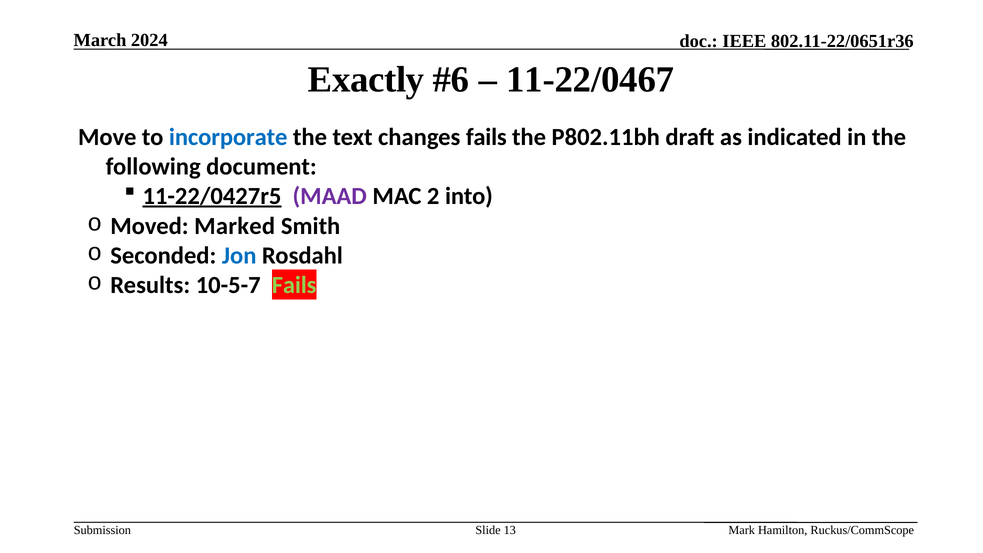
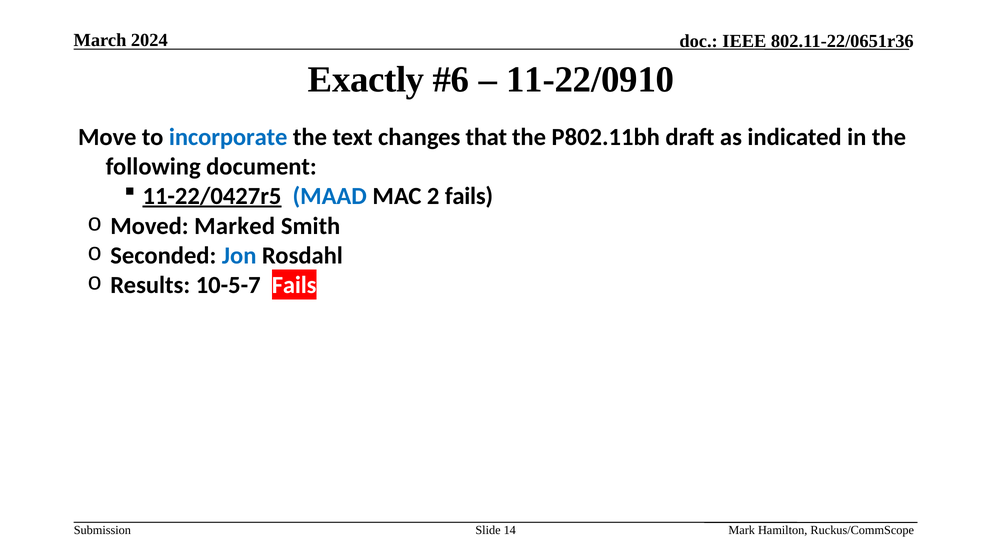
11-22/0467: 11-22/0467 -> 11-22/0910 (590, 79)
changes fails: fails -> that (486, 137)
MAAD colour: purple -> blue (330, 196)
2 into: into -> fails (469, 196)
Fails colour: light green -> white (294, 285)
13: 13 -> 14 (510, 530)
